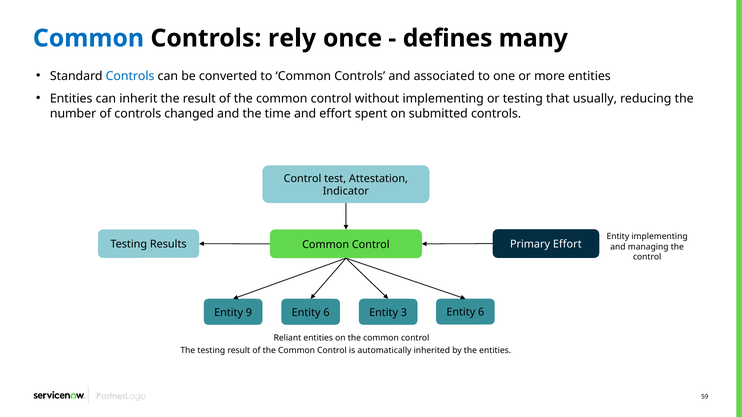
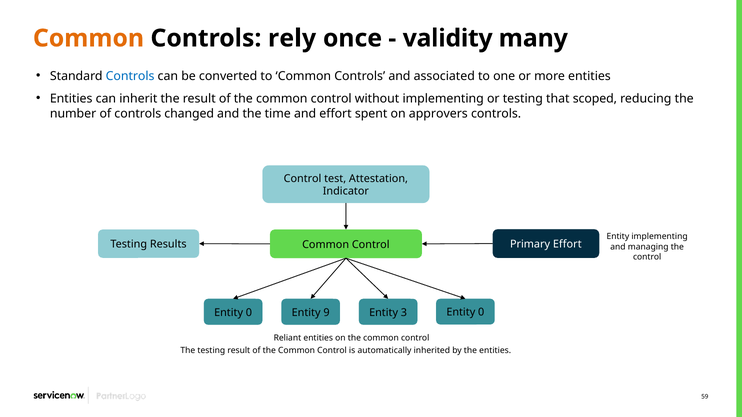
Common colour: blue -> orange (88, 38)
defines: defines -> validity (448, 38)
usually: usually -> scoped (595, 99)
submitted: submitted -> approvers (438, 114)
9: 9 -> 0 (249, 313)
6: 6 -> 9 (326, 313)
3 Entity 6: 6 -> 0 (481, 313)
